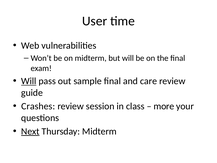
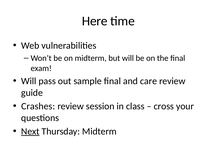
User: User -> Here (95, 21)
Will underline: present -> none (29, 81)
more: more -> cross (164, 106)
